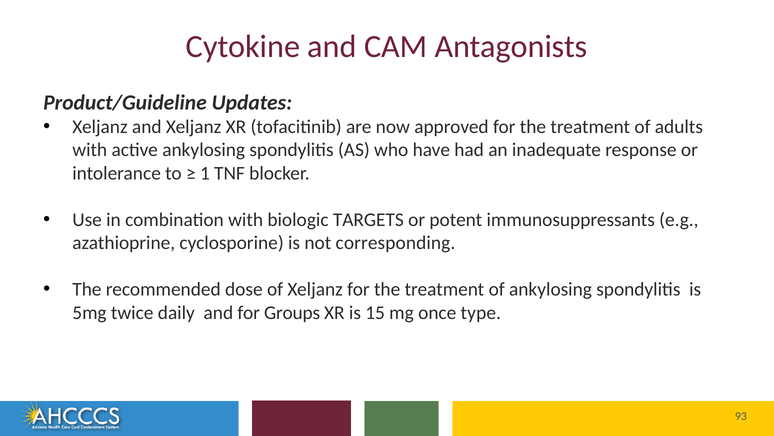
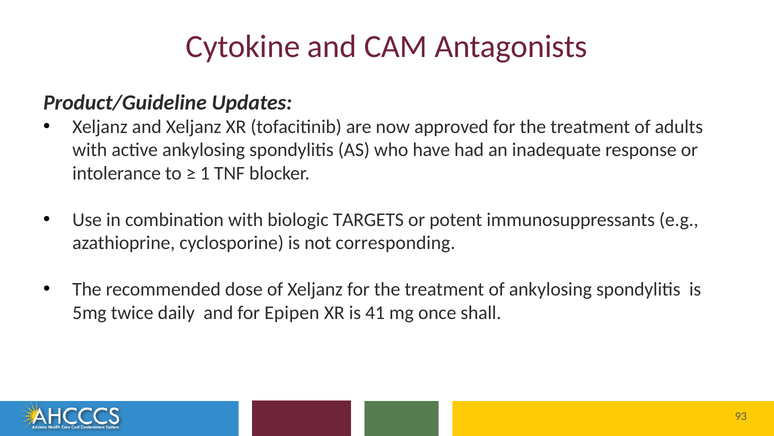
Groups: Groups -> Epipen (292, 312)
15: 15 -> 41 (375, 312)
type: type -> shall (481, 312)
